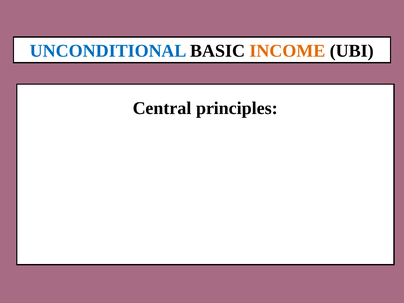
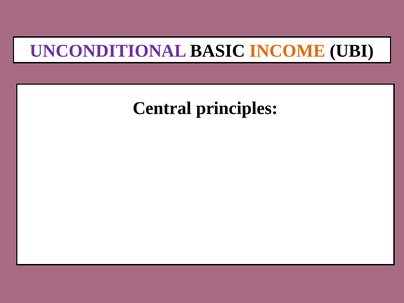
UNCONDITIONAL colour: blue -> purple (108, 51)
